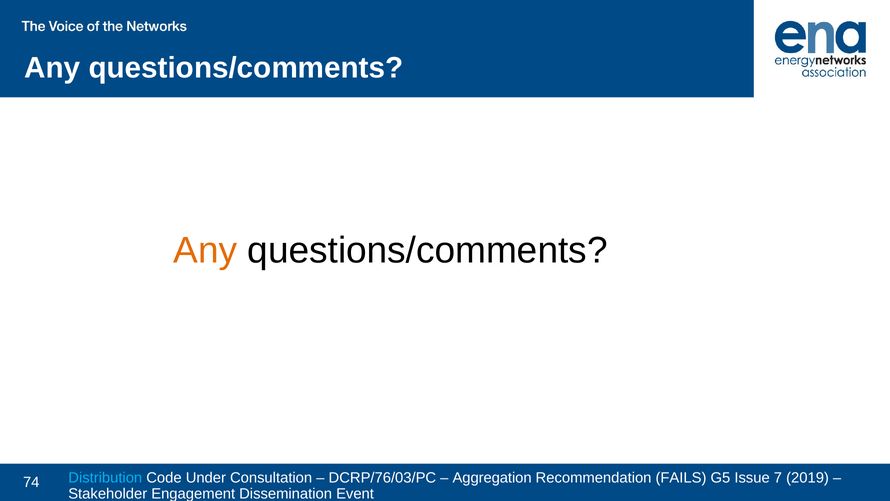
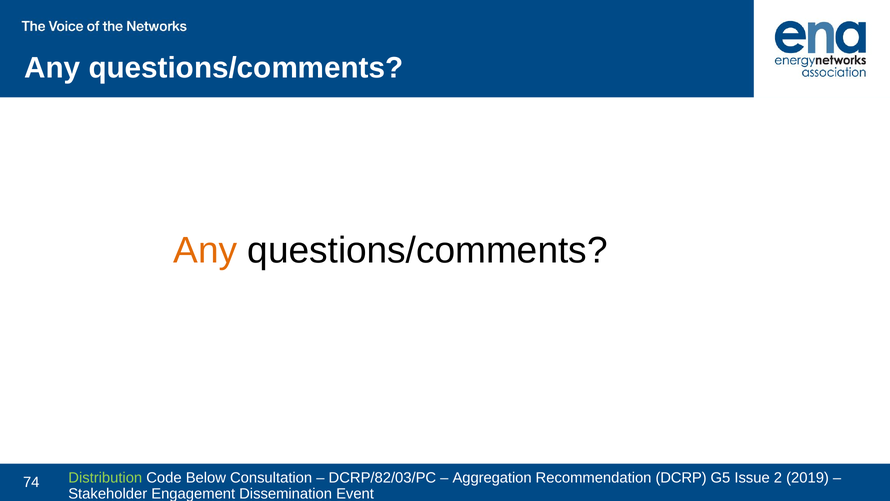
Distribution colour: light blue -> light green (105, 478)
Under: Under -> Below (206, 478)
DCRP/76/03/PC: DCRP/76/03/PC -> DCRP/82/03/PC (382, 478)
FAILS: FAILS -> DCRP (681, 478)
7: 7 -> 2 (778, 478)
